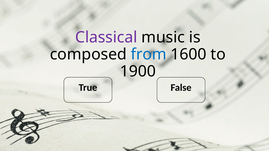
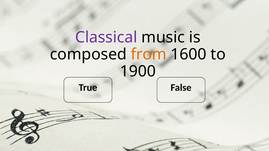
from colour: blue -> orange (149, 54)
